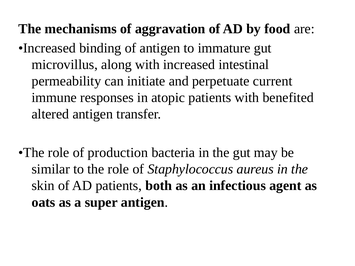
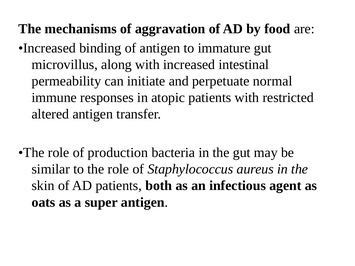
current: current -> normal (273, 81)
benefited: benefited -> restricted (288, 98)
